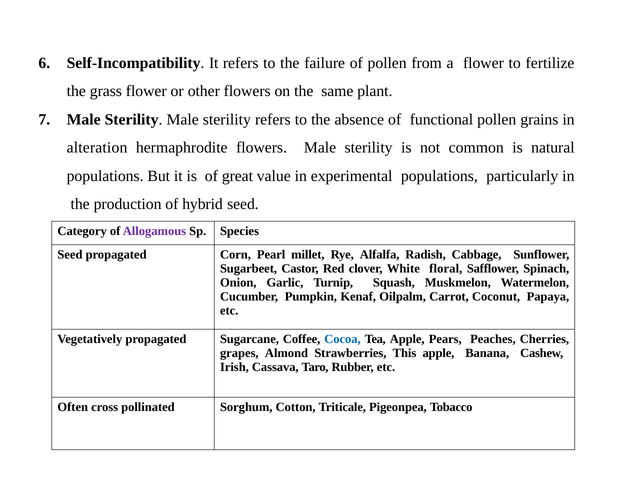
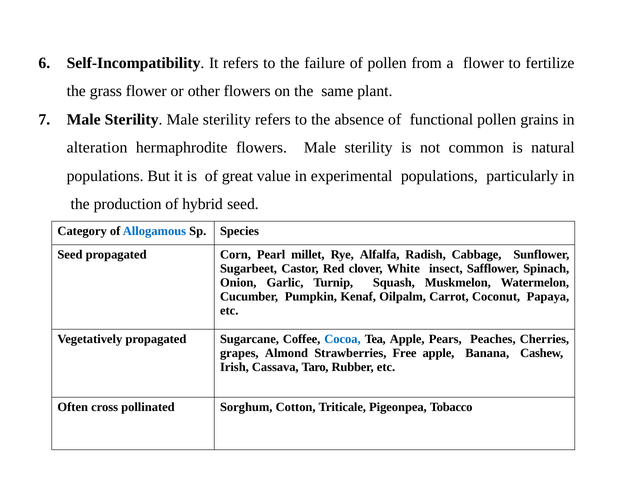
Allogamous colour: purple -> blue (154, 231)
floral: floral -> insect (446, 269)
This: This -> Free (405, 354)
